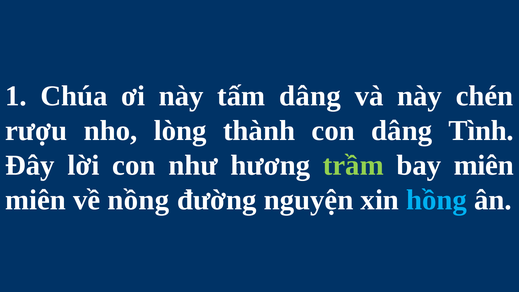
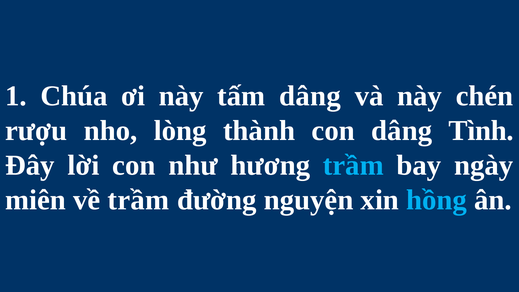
trầm colour: light green -> light blue (353, 165)
bay miên: miên -> ngày (484, 165)
về nồng: nồng -> trầm (138, 200)
